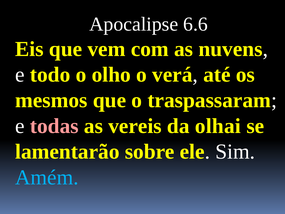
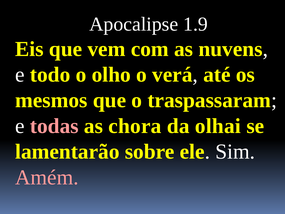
6.6: 6.6 -> 1.9 (196, 24)
vereis: vereis -> chora (135, 126)
Amém colour: light blue -> pink (47, 177)
